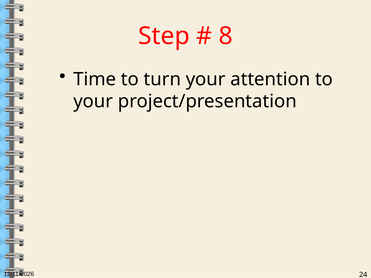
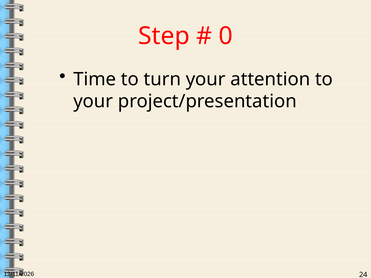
8: 8 -> 0 (226, 36)
